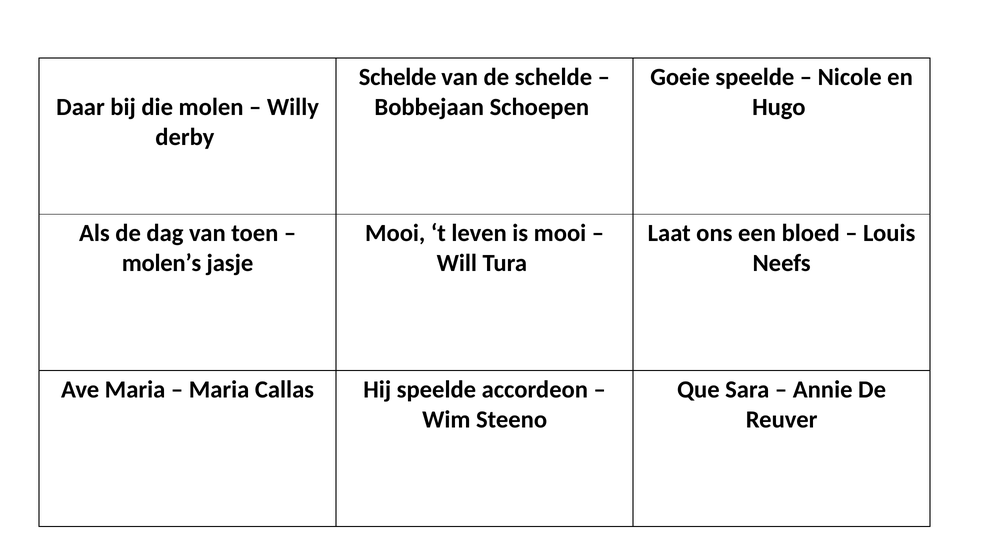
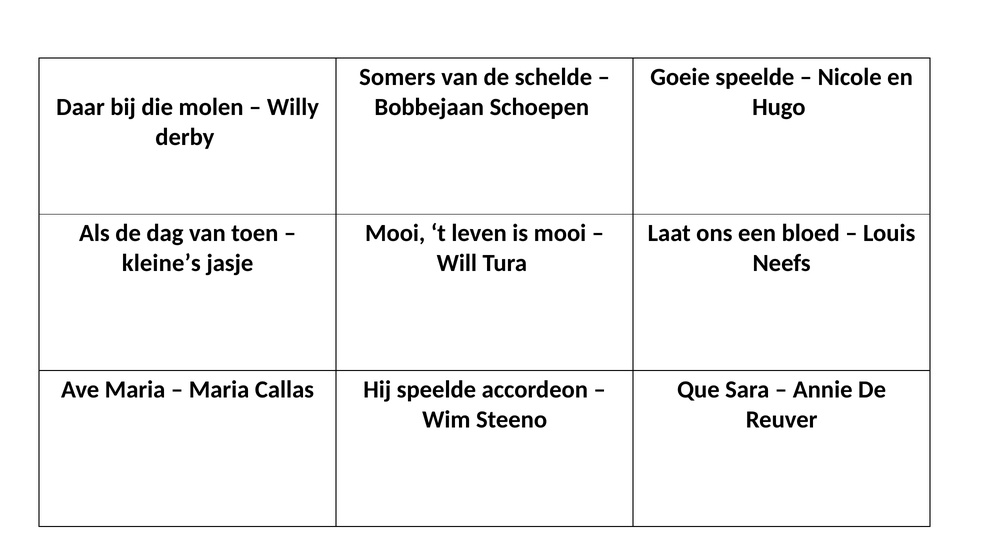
Schelde: Schelde -> Somers (397, 77)
molen’s: molen’s -> kleine’s (161, 263)
